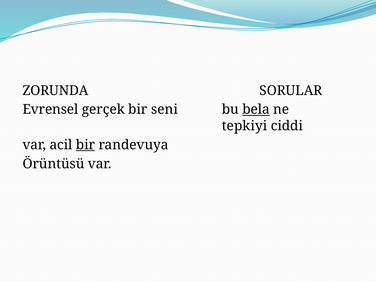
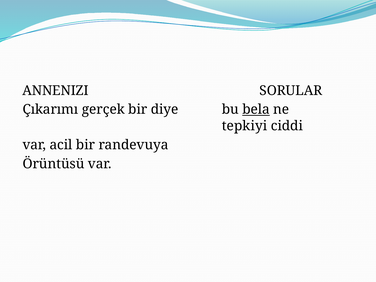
ZORUNDA: ZORUNDA -> ANNENIZI (55, 91)
Evrensel: Evrensel -> Çıkarımı (50, 110)
seni: seni -> diye (165, 110)
bir underline: present -> none (85, 145)
